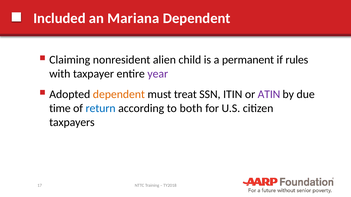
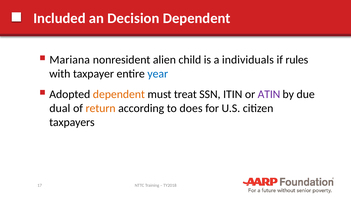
Mariana: Mariana -> Decision (133, 18)
Claiming: Claiming -> Mariana (70, 60)
permanent: permanent -> individuals (248, 60)
year colour: purple -> blue (158, 74)
time: time -> dual (60, 109)
return colour: blue -> orange (101, 109)
both: both -> does (191, 109)
